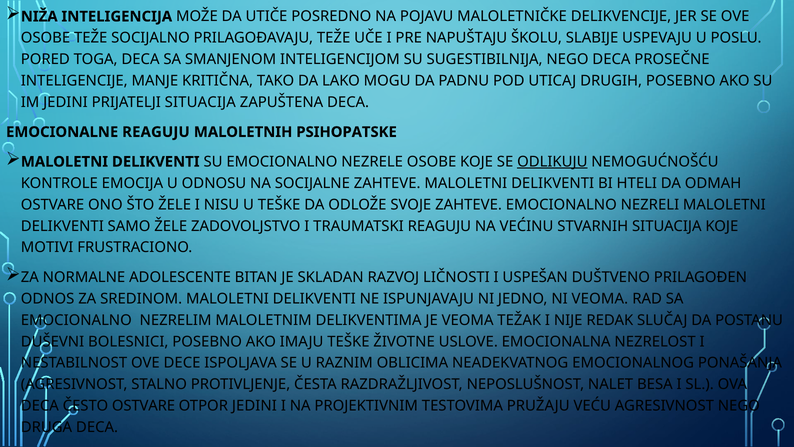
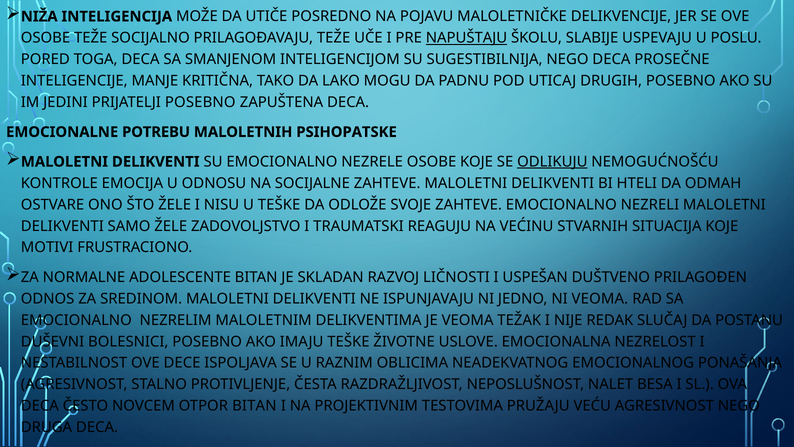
NAPUŠTAJU underline: none -> present (466, 38)
PRIJATELJI SITUACIJA: SITUACIJA -> POSEBNO (200, 102)
EMOCIONALNE REAGUJU: REAGUJU -> POTREBU (156, 132)
ČESTO OSTVARE: OSTVARE -> NOVCEM (143, 406)
OTPOR JEDINI: JEDINI -> BITAN (254, 406)
